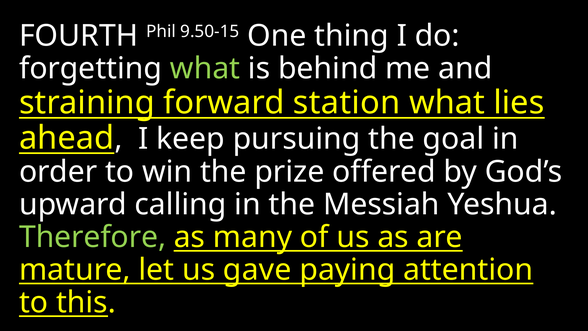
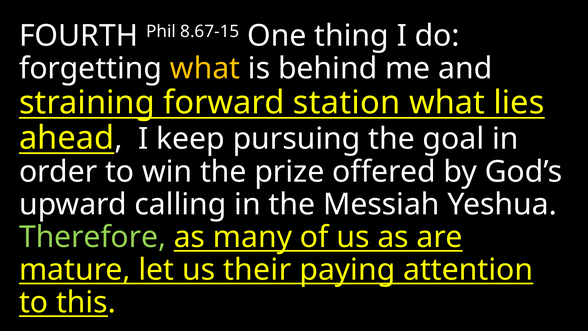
9.50-15: 9.50-15 -> 8.67-15 (210, 31)
what colour: light green -> yellow (205, 69)
gave: gave -> their (257, 270)
